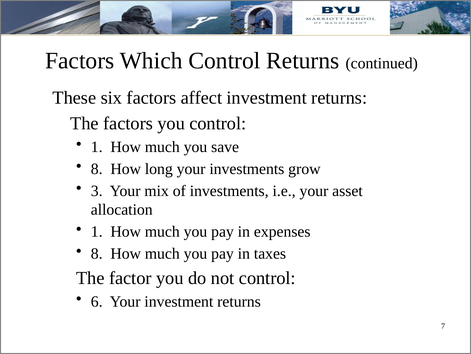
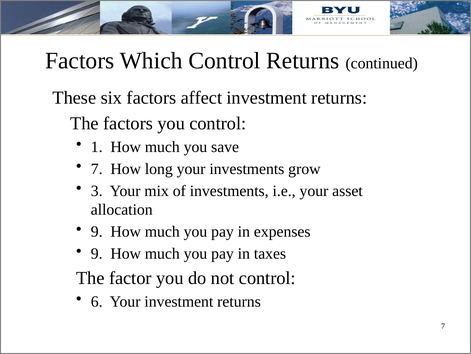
8: 8 -> 7 (97, 168)
1: 1 -> 9 (97, 231)
8: 8 -> 9 (97, 253)
